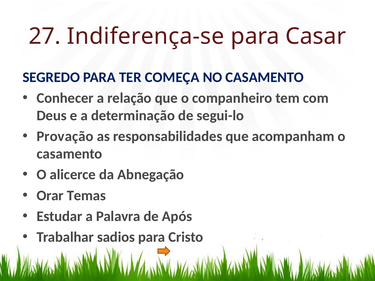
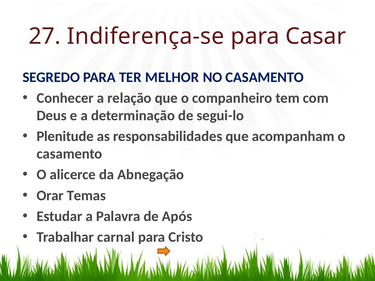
COMEÇA: COMEÇA -> MELHOR (172, 77)
Provação: Provação -> Plenitude (65, 136)
sadios: sadios -> carnal (116, 237)
